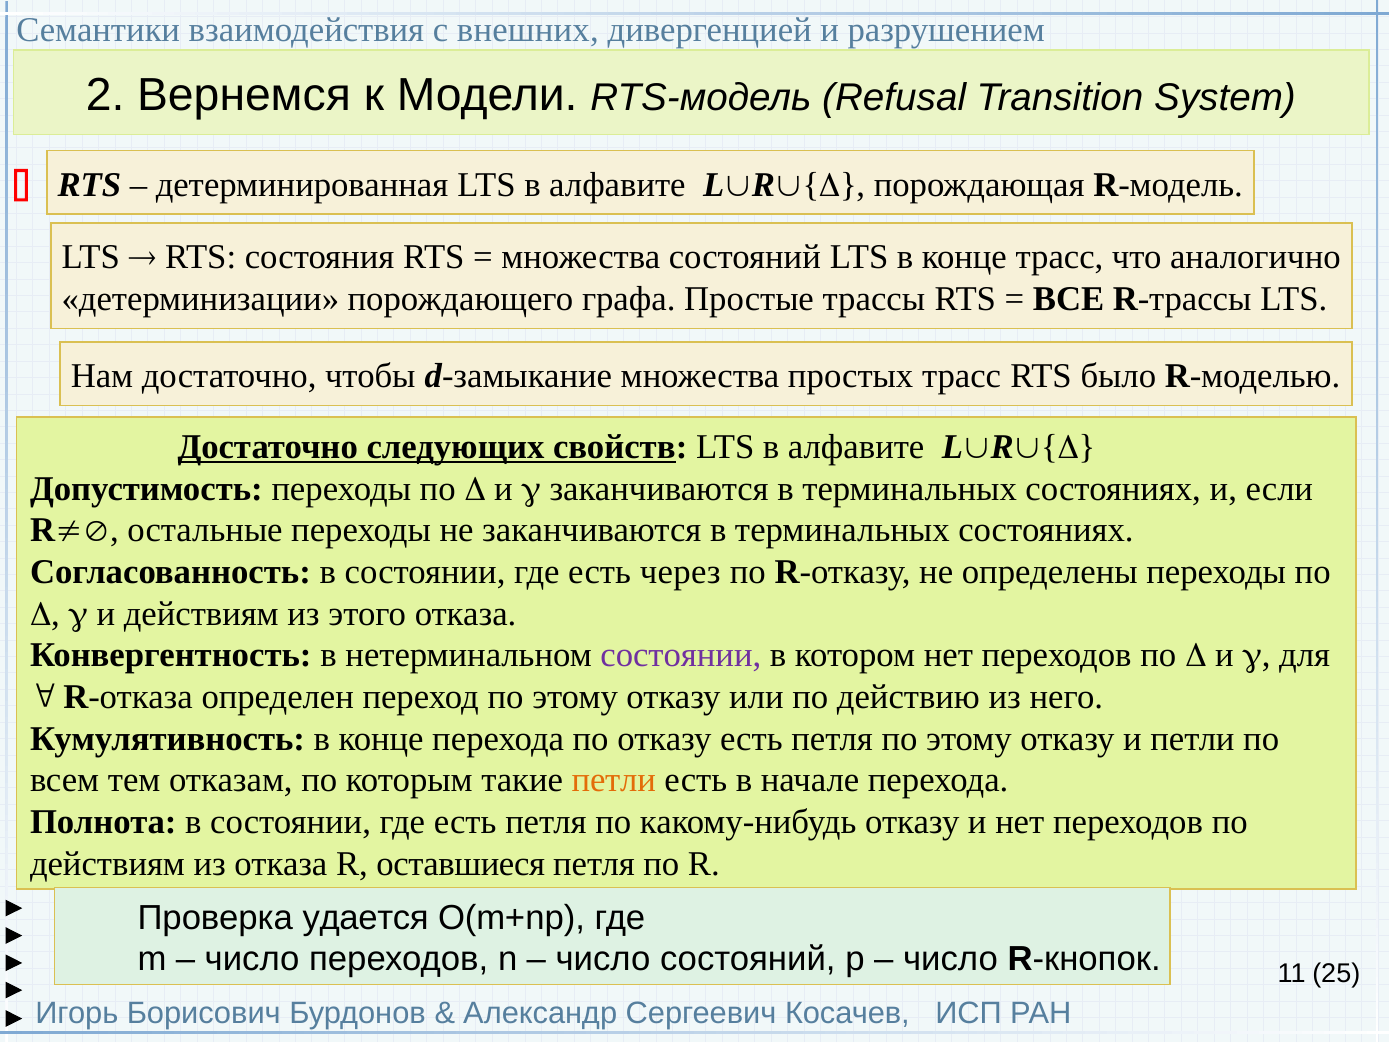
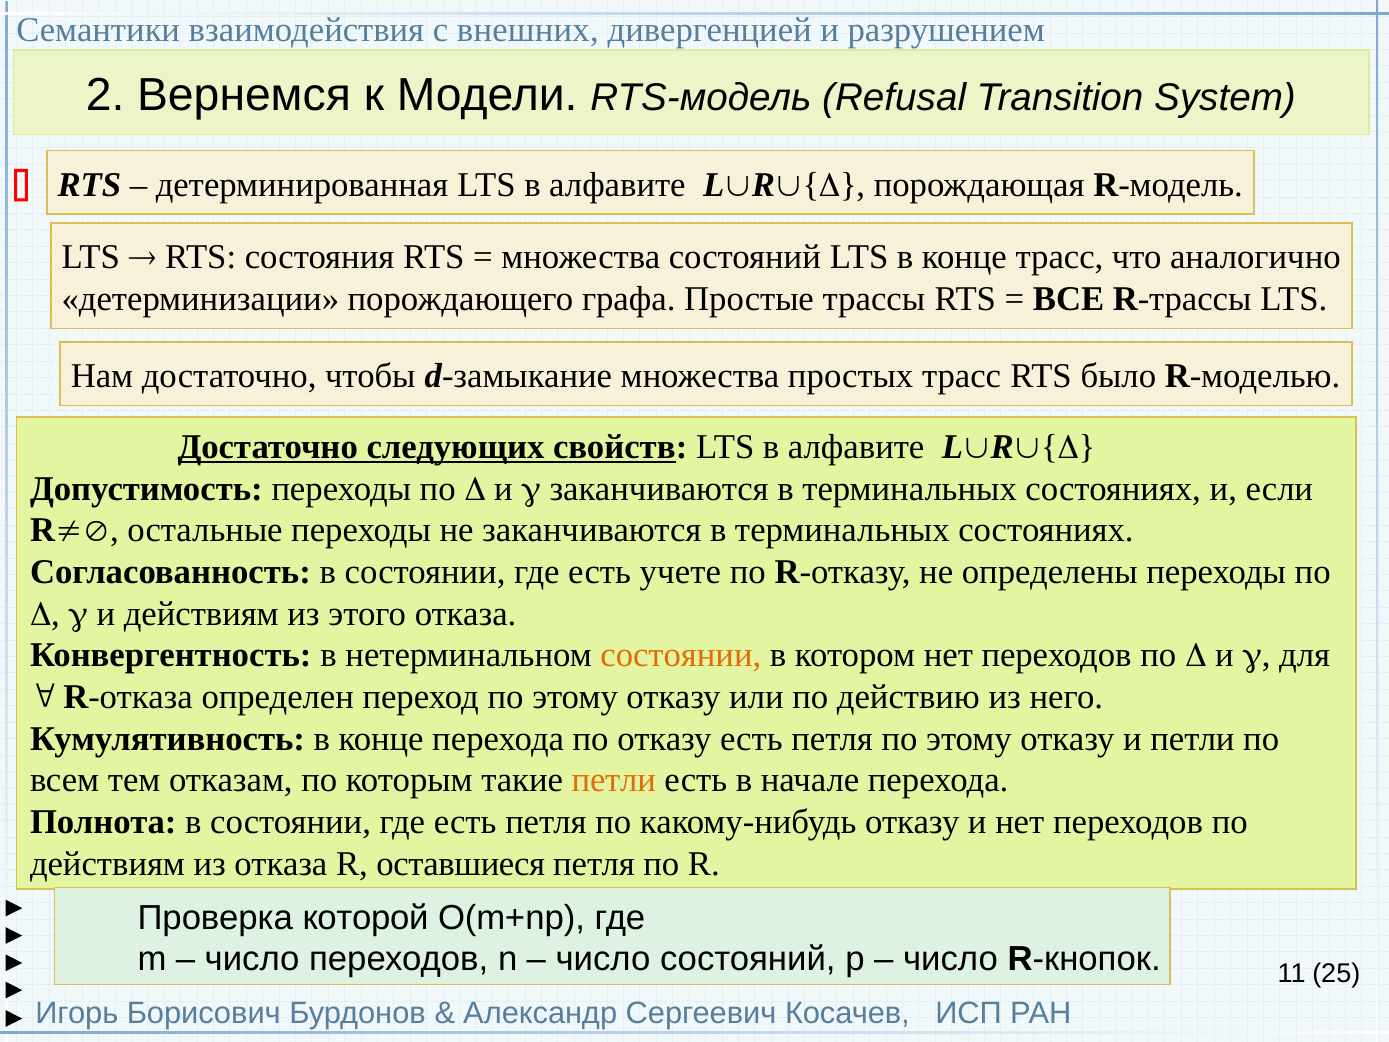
через: через -> учете (680, 572)
состоянии colour: purple -> orange (681, 655)
удается: удается -> которой (366, 917)
